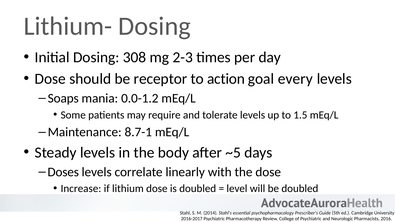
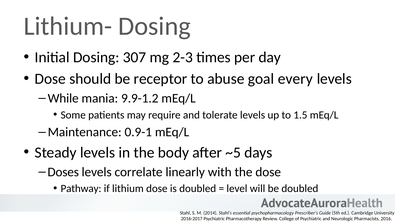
308: 308 -> 307 (135, 57)
action: action -> abuse (226, 79)
Soaps: Soaps -> While (63, 98)
0.0-1.2: 0.0-1.2 -> 9.9-1.2 (140, 98)
8.7-1: 8.7-1 -> 0.9-1 (138, 132)
Increase: Increase -> Pathway (81, 189)
